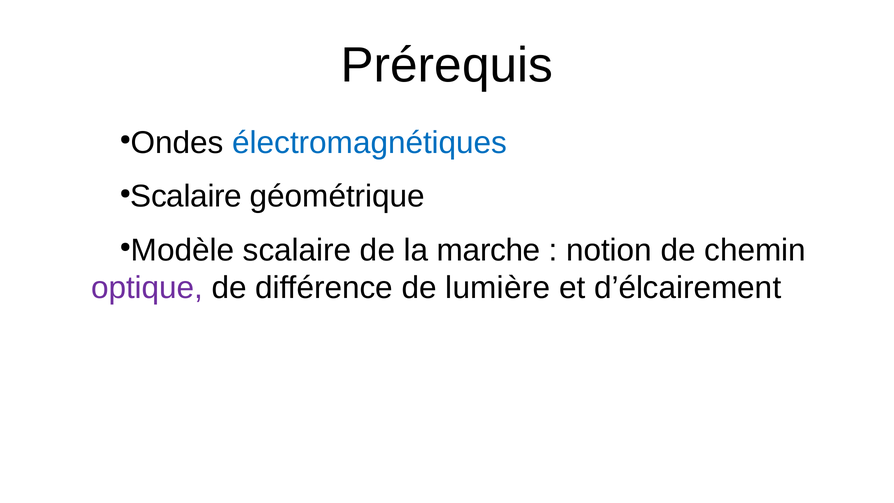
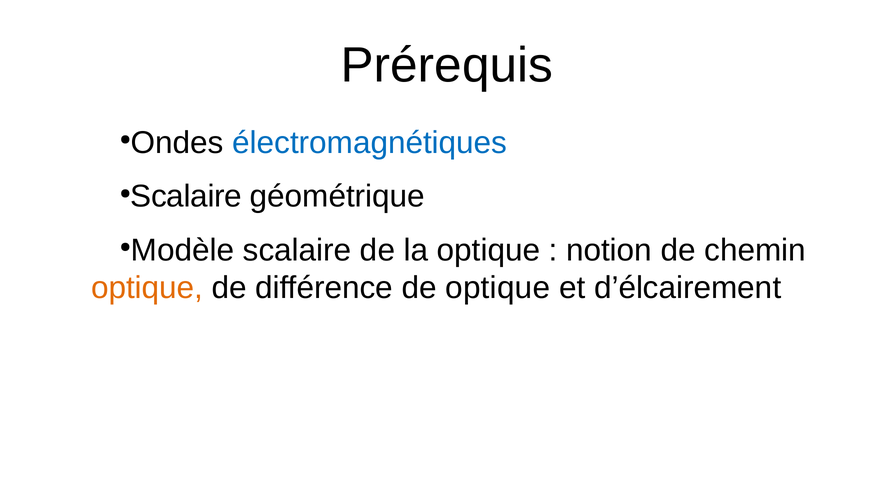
la marche: marche -> optique (489, 250)
optique colour: purple -> orange (147, 288)
de lumière: lumière -> optique (498, 288)
